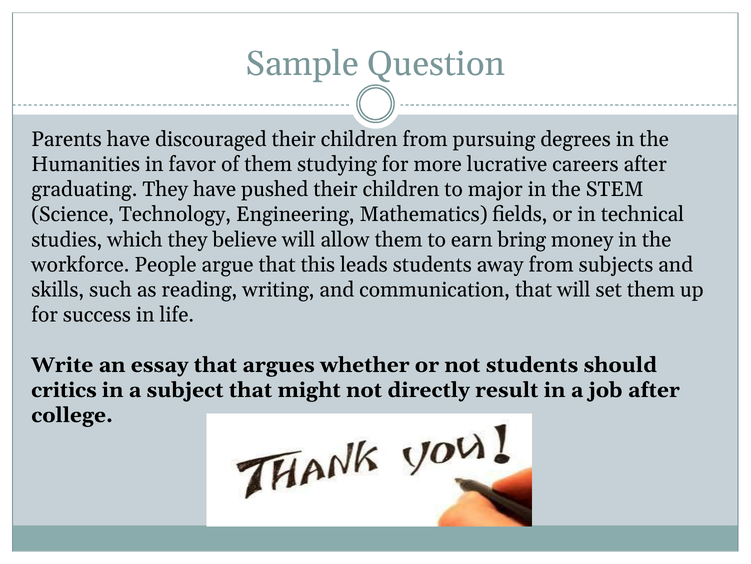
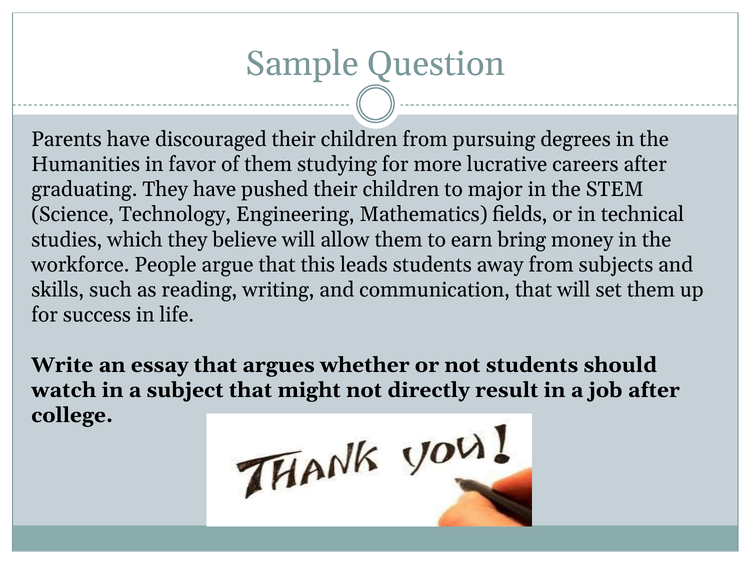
critics: critics -> watch (64, 390)
